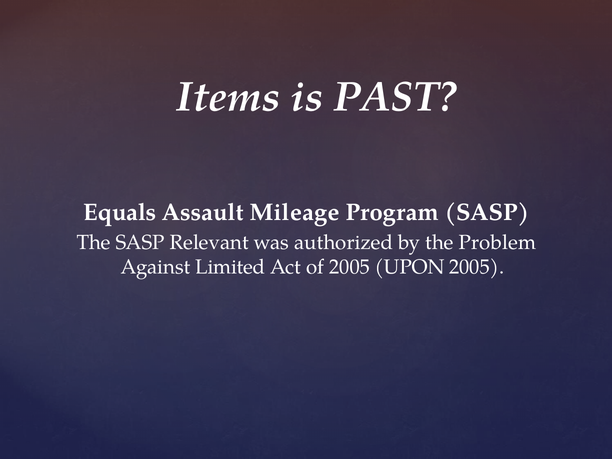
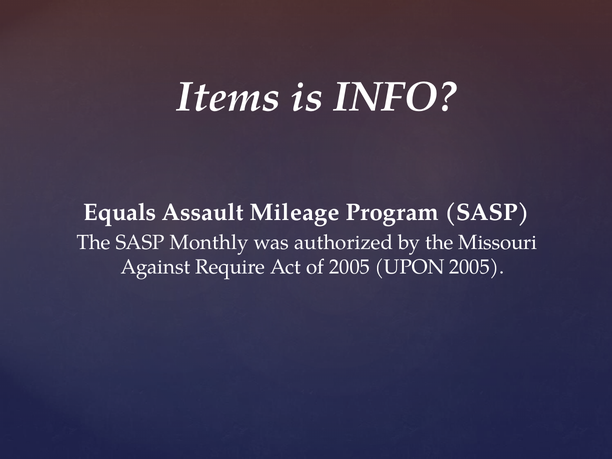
PAST: PAST -> INFO (395, 97)
Relevant: Relevant -> Monthly (209, 243)
Problem: Problem -> Missouri (498, 243)
Limited: Limited -> Require (230, 267)
